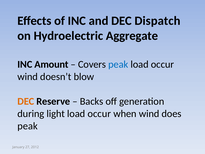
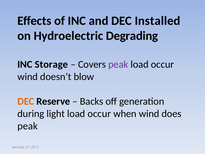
Dispatch: Dispatch -> Installed (158, 21)
Aggregate: Aggregate -> Degrading (132, 36)
Amount: Amount -> Storage (51, 64)
peak colour: blue -> purple (118, 64)
